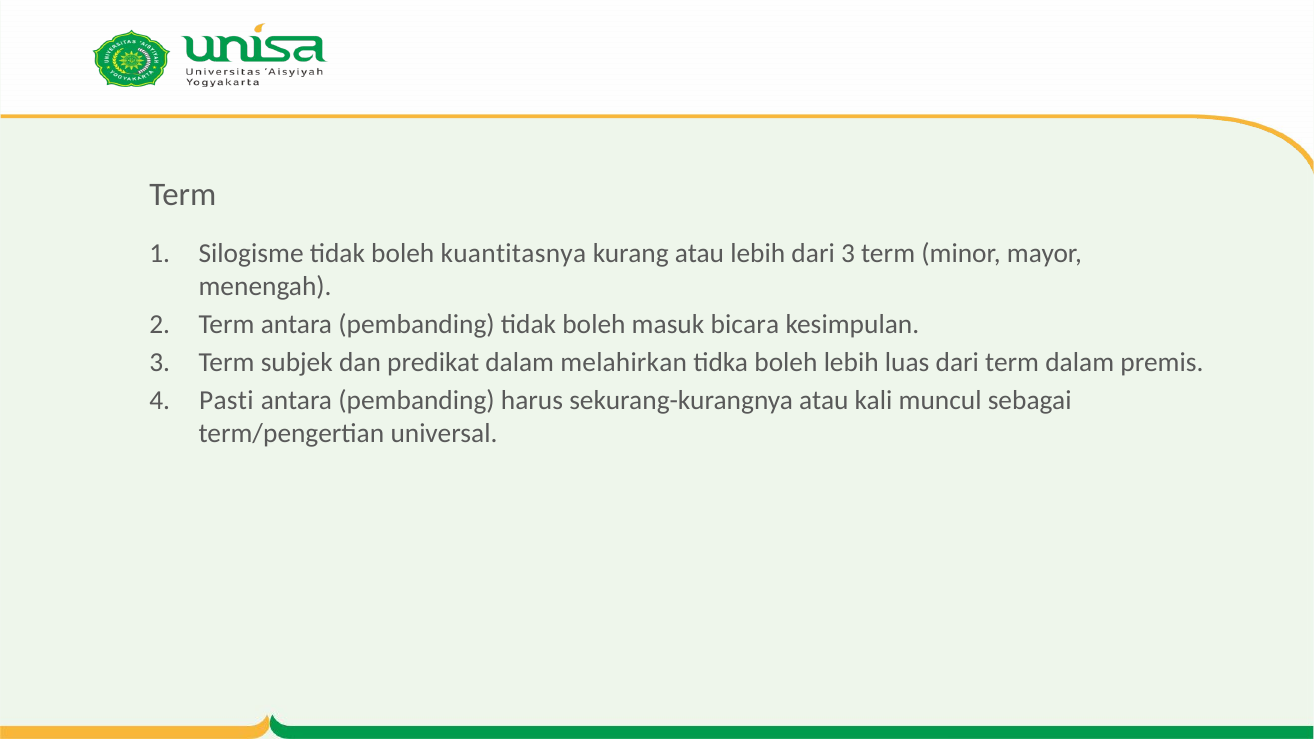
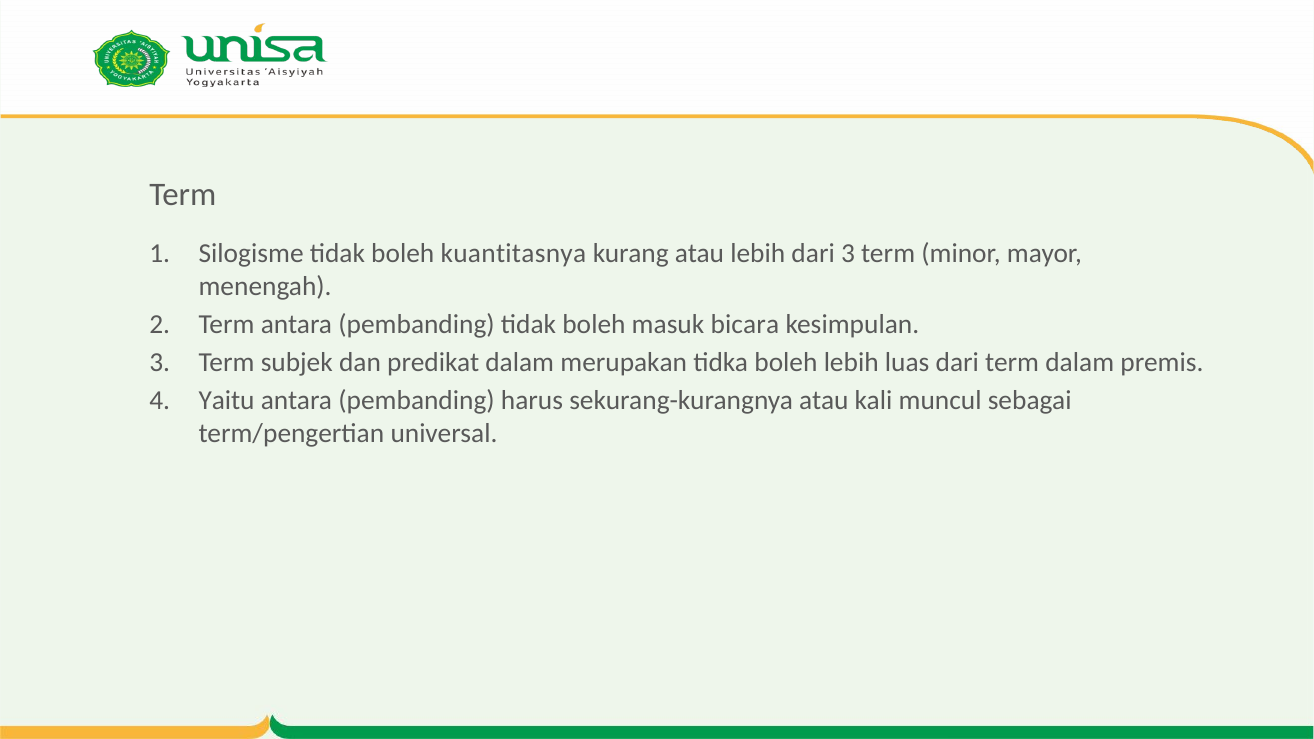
melahirkan: melahirkan -> merupakan (624, 363)
Pasti: Pasti -> Yaitu (227, 401)
